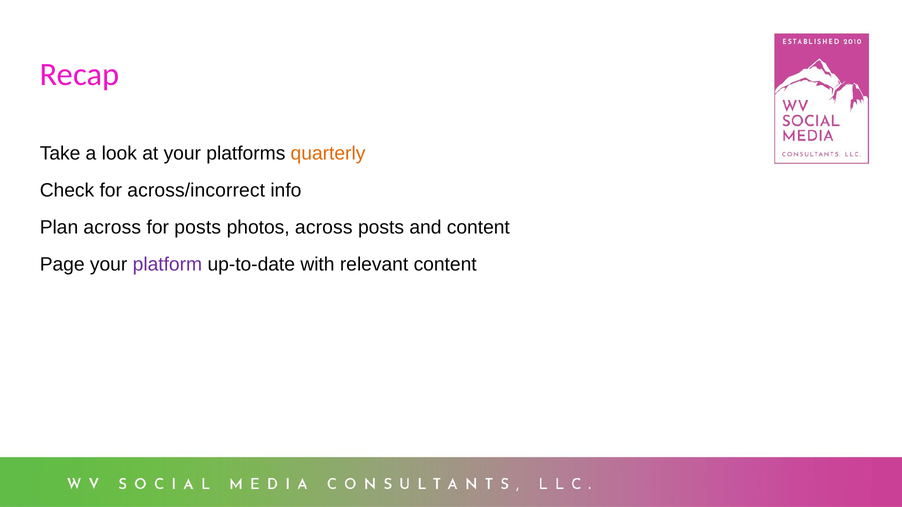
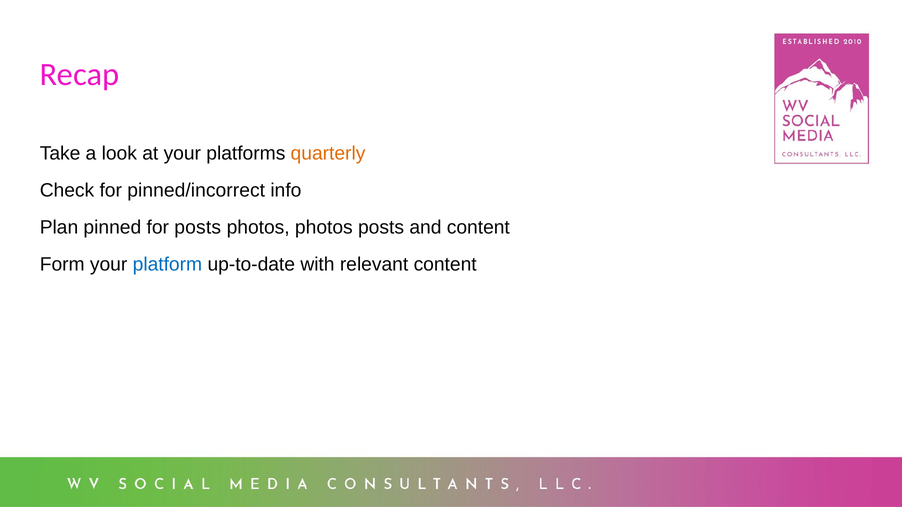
across/incorrect: across/incorrect -> pinned/incorrect (196, 191)
Plan across: across -> pinned (112, 227)
photos across: across -> photos (324, 227)
Page: Page -> Form (62, 264)
platform colour: purple -> blue (167, 264)
